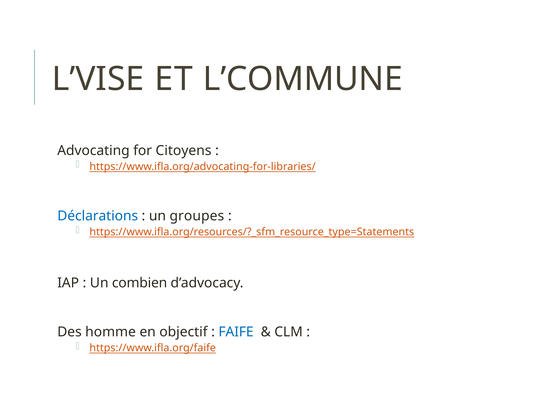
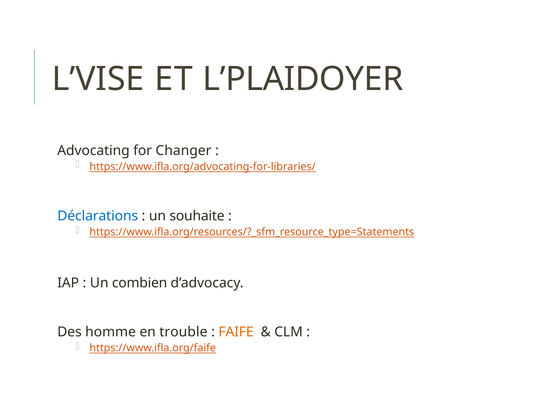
L’COMMUNE: L’COMMUNE -> L’PLAIDOYER (303, 79)
Citoyens: Citoyens -> Changer (184, 151)
groupes: groupes -> souhaite (197, 216)
objectif: objectif -> trouble (183, 332)
FAIFE colour: blue -> orange (236, 332)
